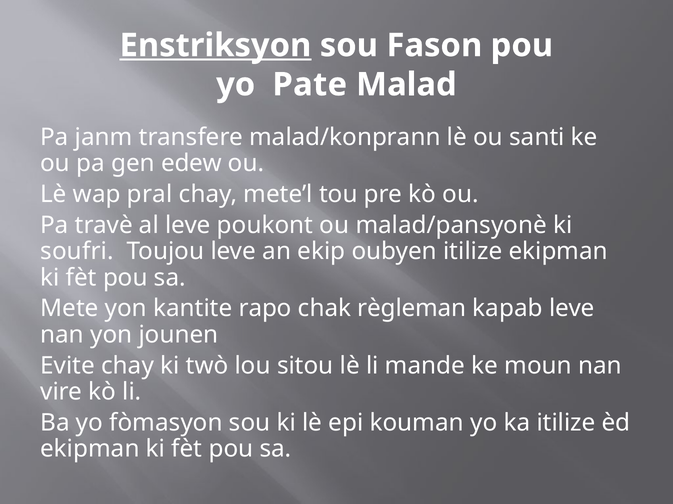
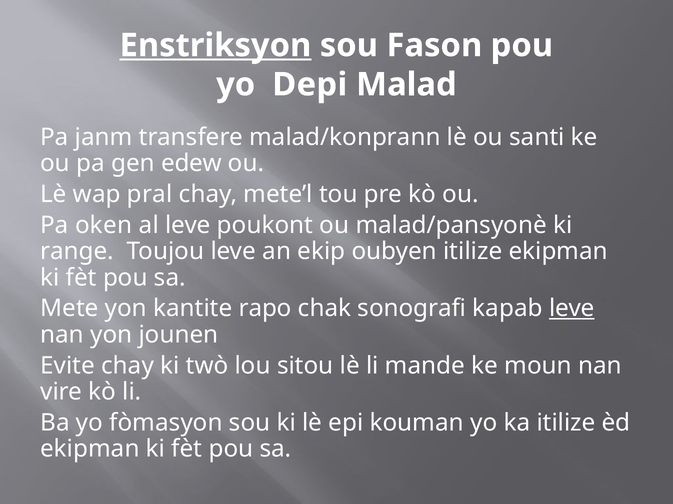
Pate: Pate -> Depi (310, 85)
travè: travè -> oken (104, 225)
soufri: soufri -> range (77, 252)
règleman: règleman -> sonografi (412, 309)
leve underline: none -> present (572, 309)
